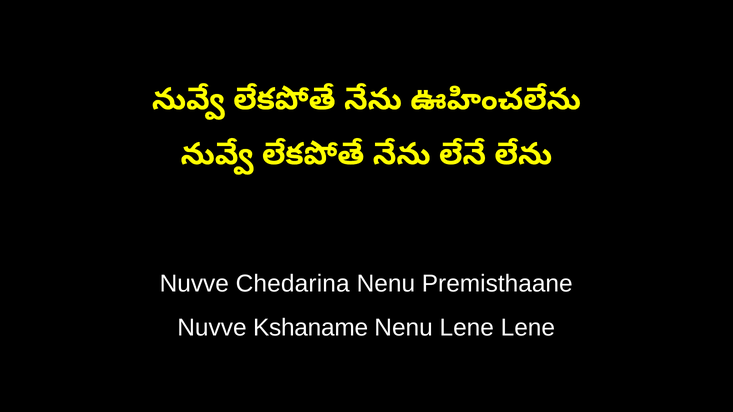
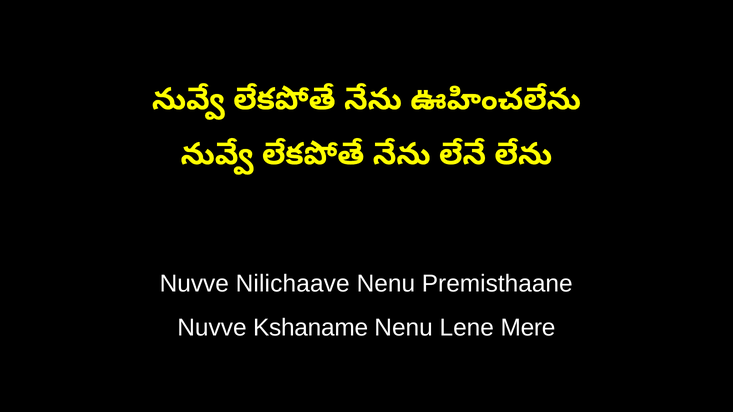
Chedarina: Chedarina -> Nilichaave (293, 284)
Lene Lene: Lene -> Mere (528, 328)
